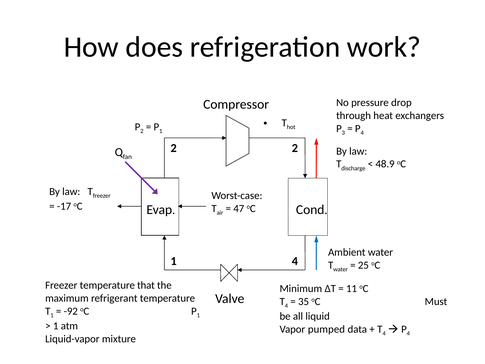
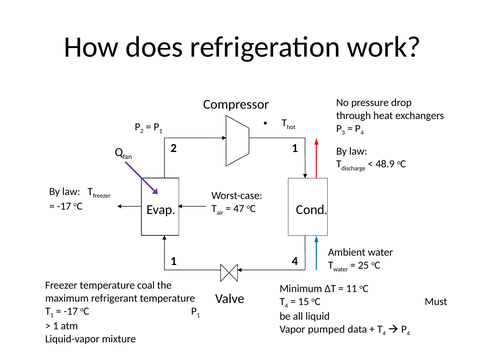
2 2: 2 -> 1 (295, 148)
that: that -> coal (146, 285)
35: 35 -> 15 (304, 301)
-92: -92 -> -17 (71, 311)
